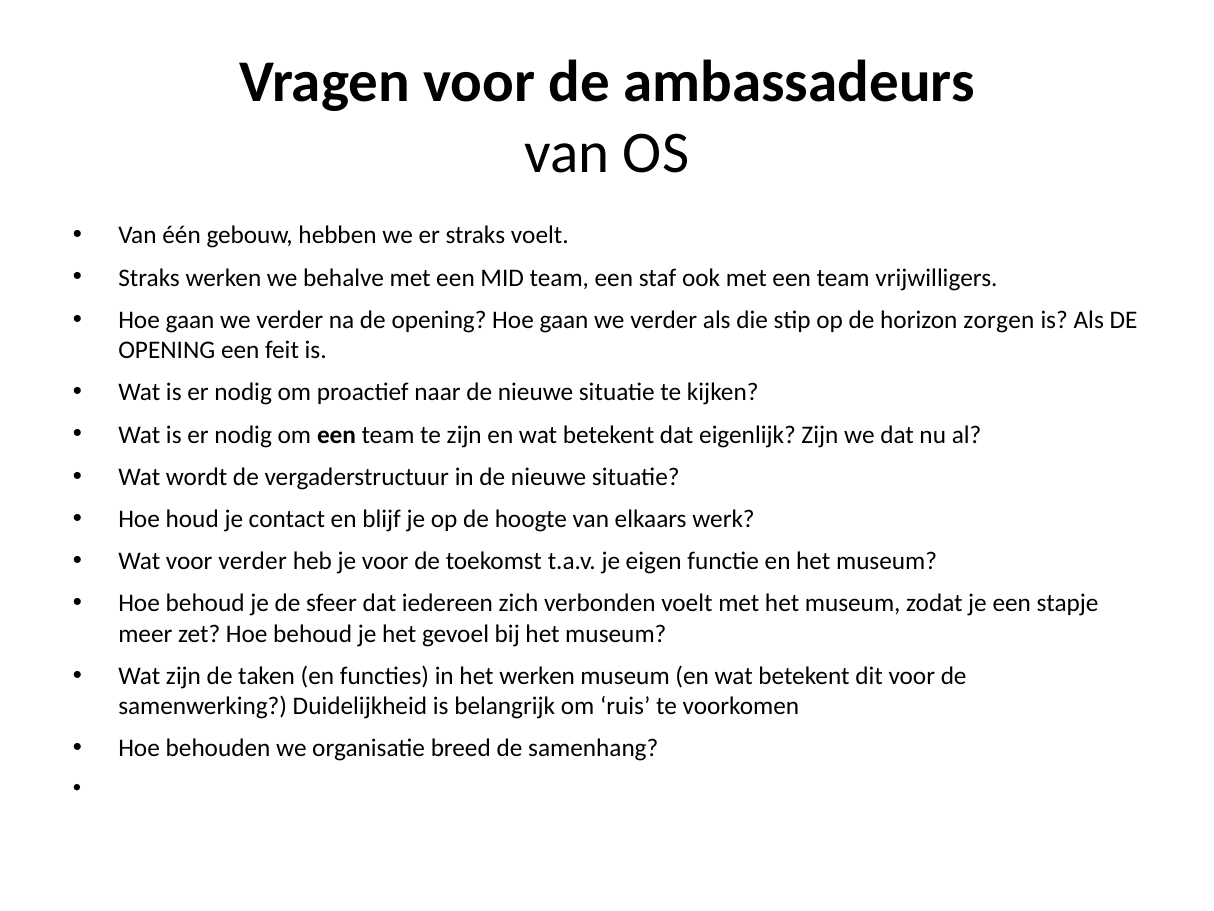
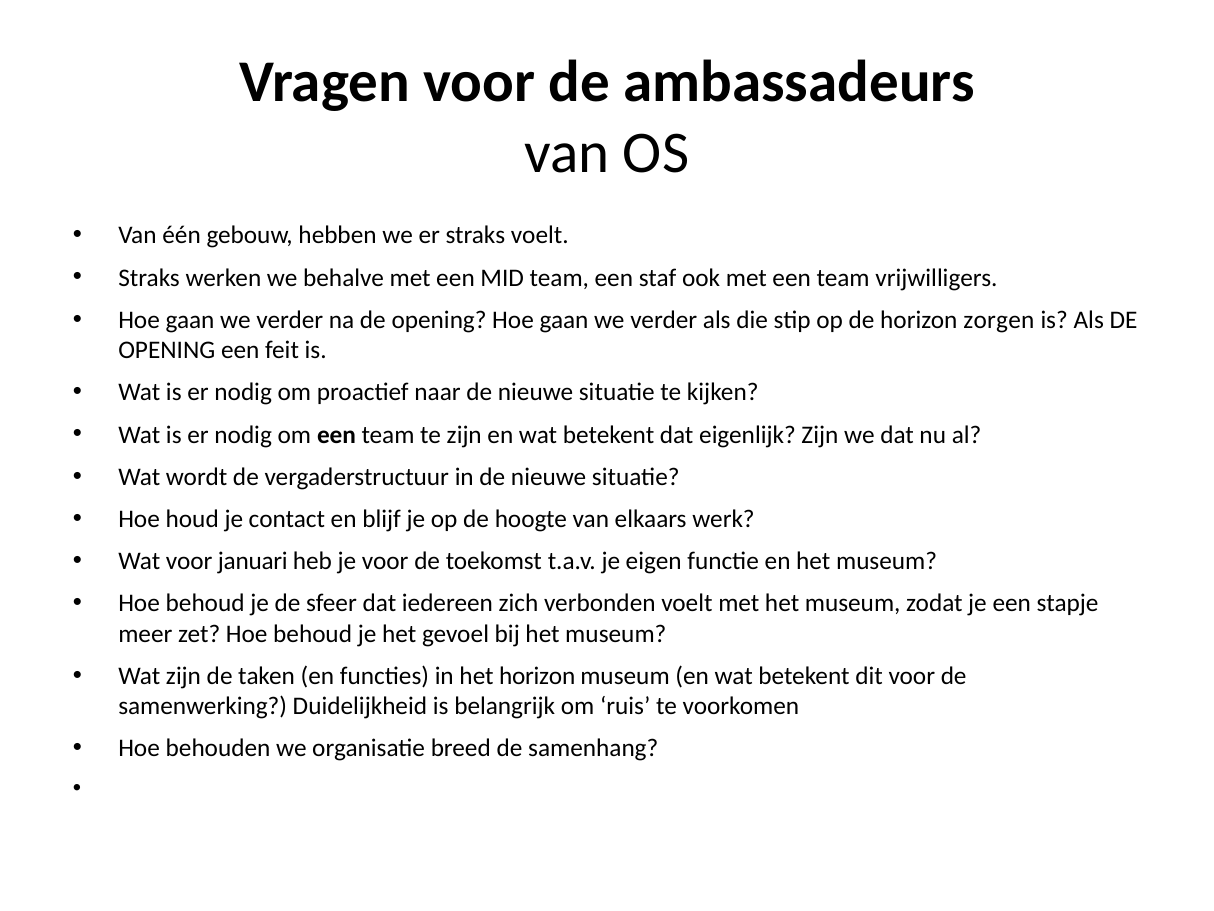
voor verder: verder -> januari (253, 561)
het werken: werken -> horizon (537, 676)
